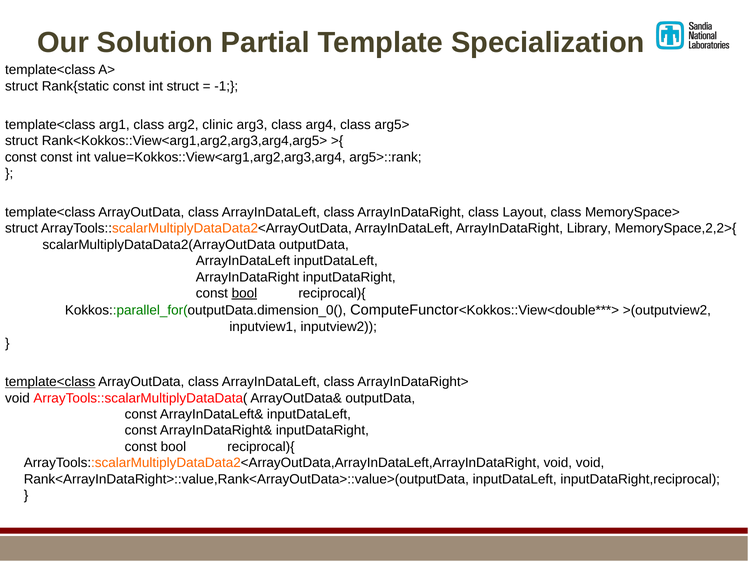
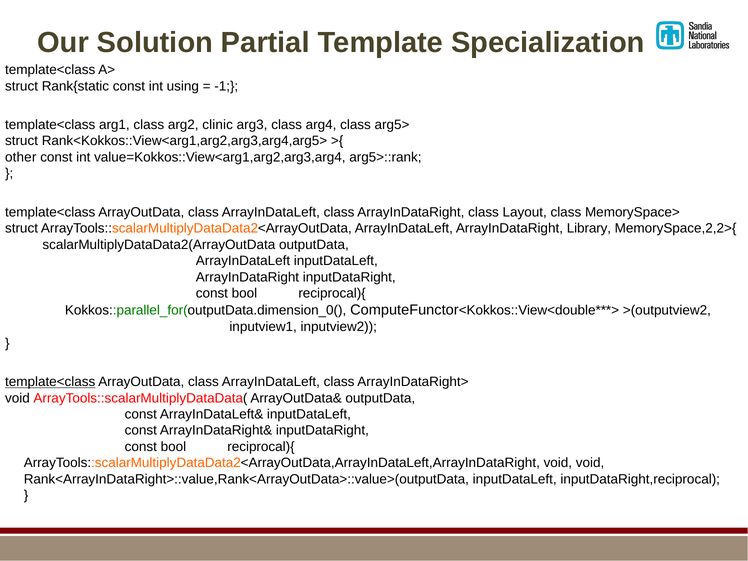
int struct: struct -> using (183, 86)
const: const -> other (21, 157)
bool underline: present -> none (244, 293)
